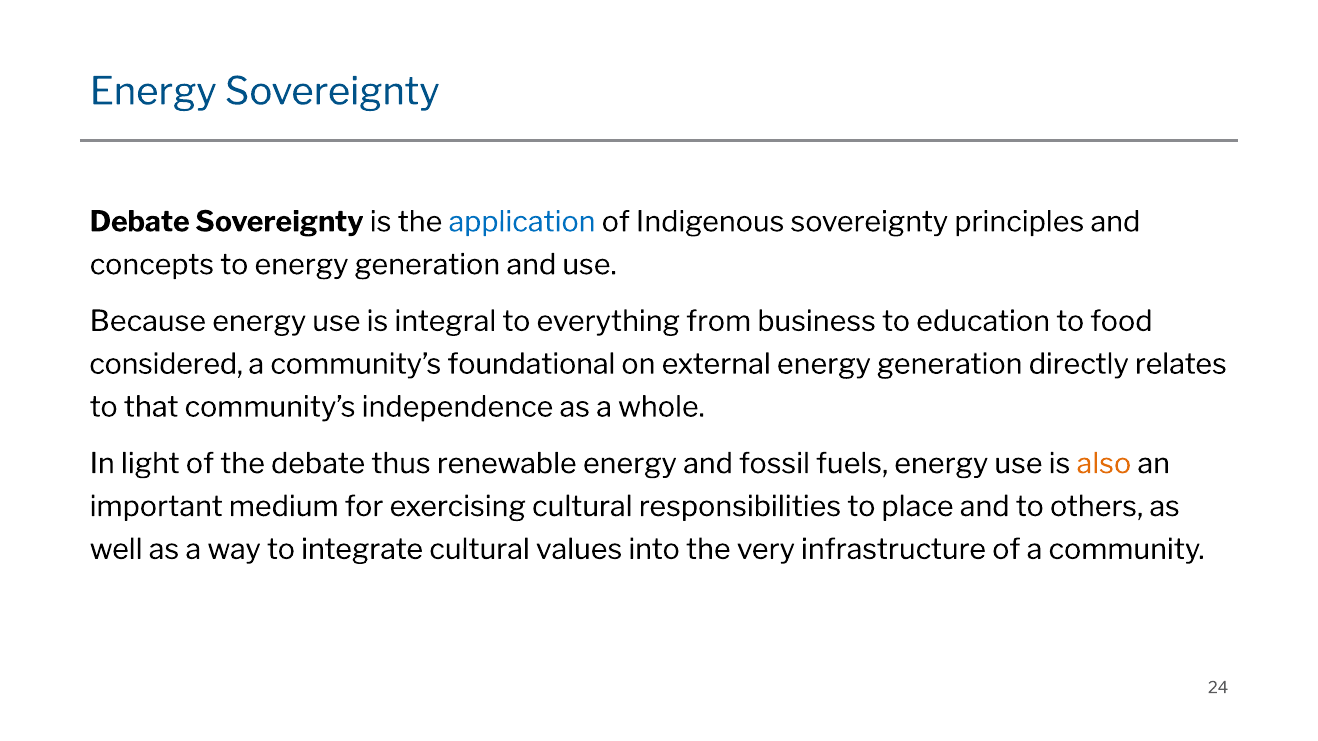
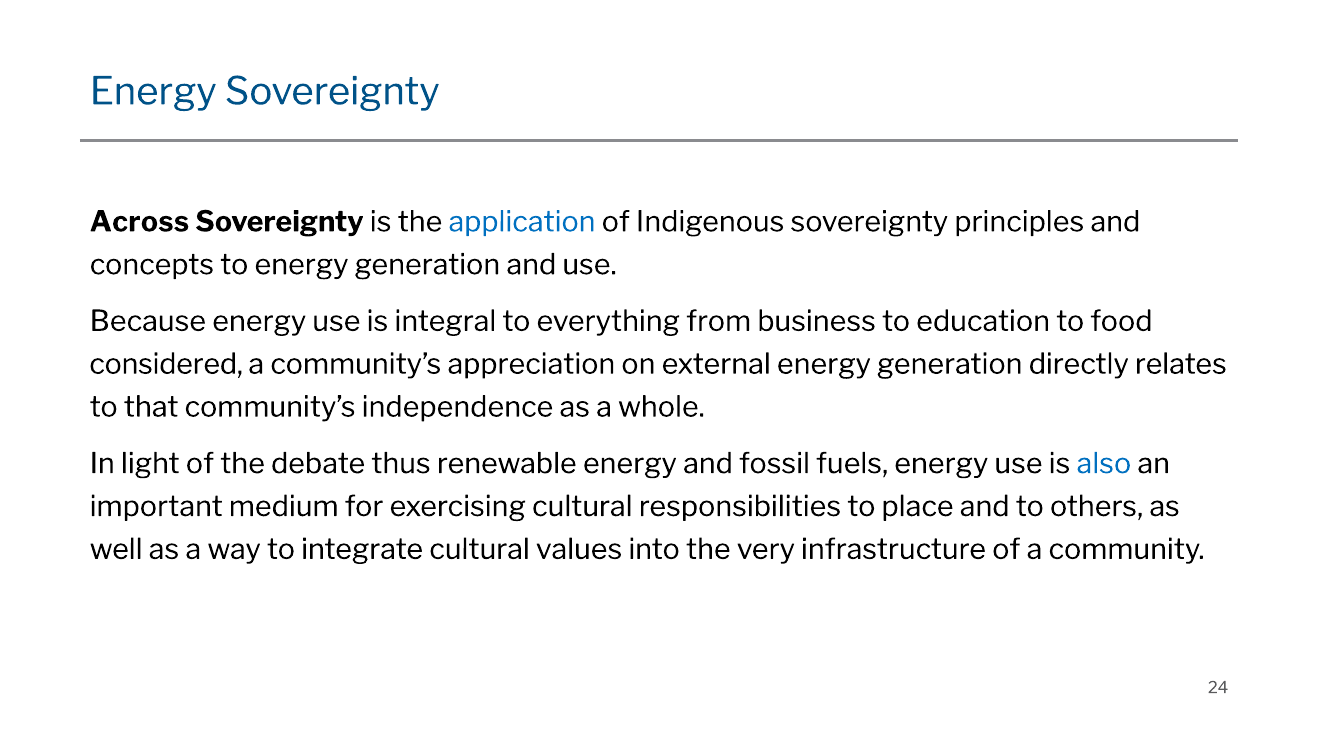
Debate: Debate -> Across (139, 222)
foundational: foundational -> appreciation (531, 364)
also colour: orange -> blue (1104, 464)
